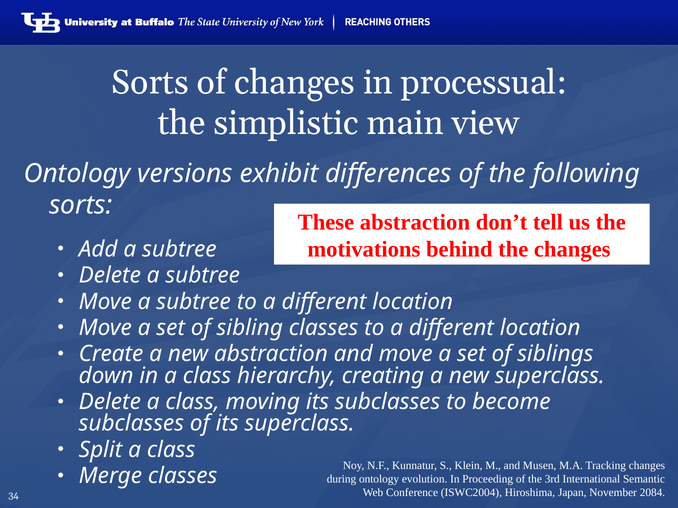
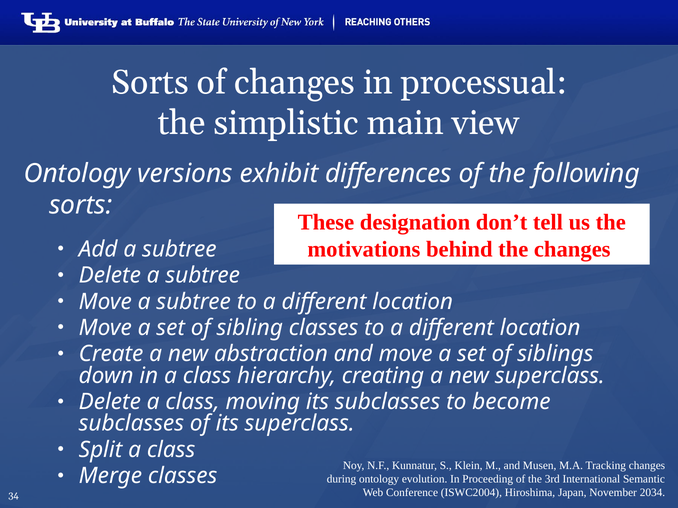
These abstraction: abstraction -> designation (415, 222)
2084: 2084 -> 2034 (652, 493)
